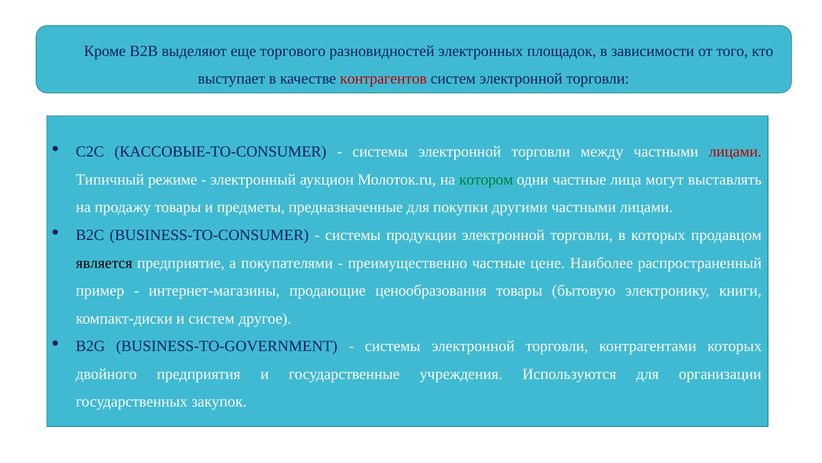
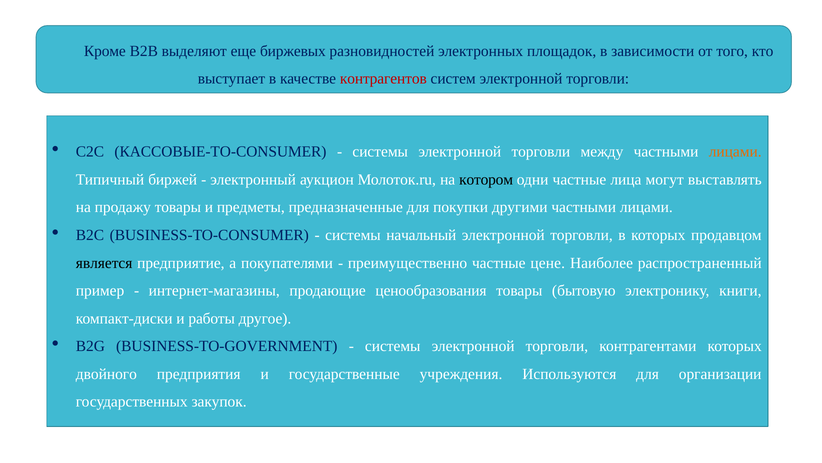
торгового: торгового -> биржевых (293, 51)
лицами colour: red -> orange (735, 152)
режиме: режиме -> биржей (173, 179)
котором colour: green -> black (486, 179)
продукции: продукции -> начальный (421, 235)
и систем: систем -> работы (212, 318)
